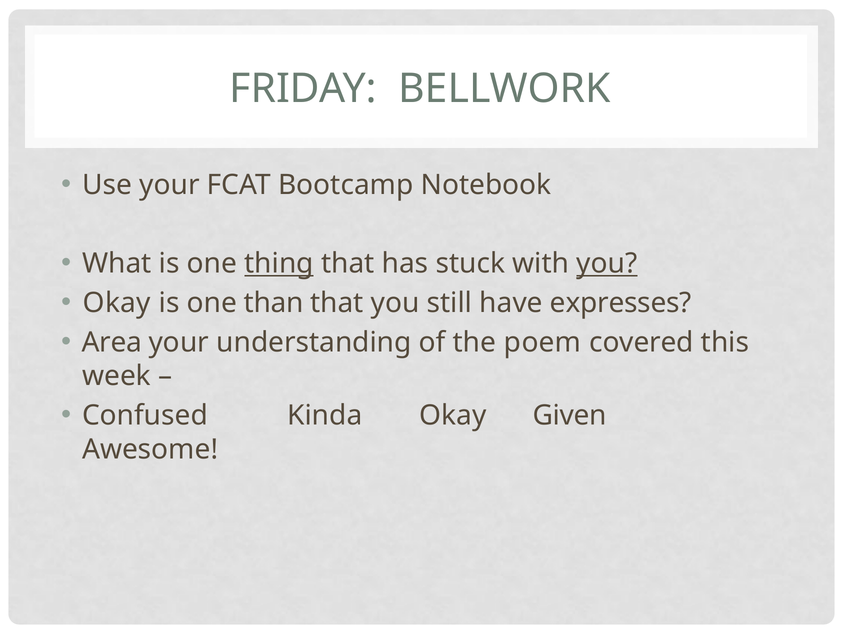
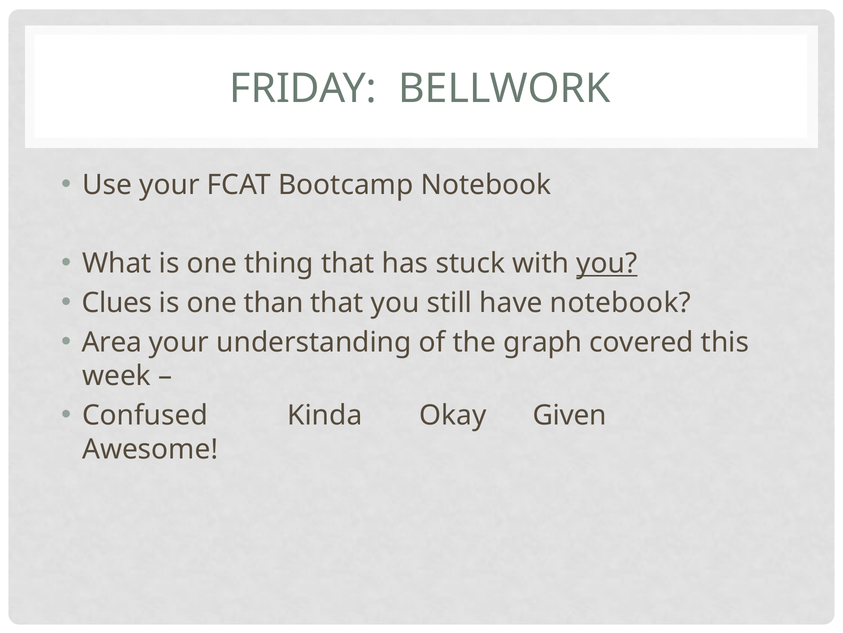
thing underline: present -> none (279, 263)
Okay: Okay -> Clues (117, 303)
have expresses: expresses -> notebook (620, 303)
poem: poem -> graph (543, 342)
